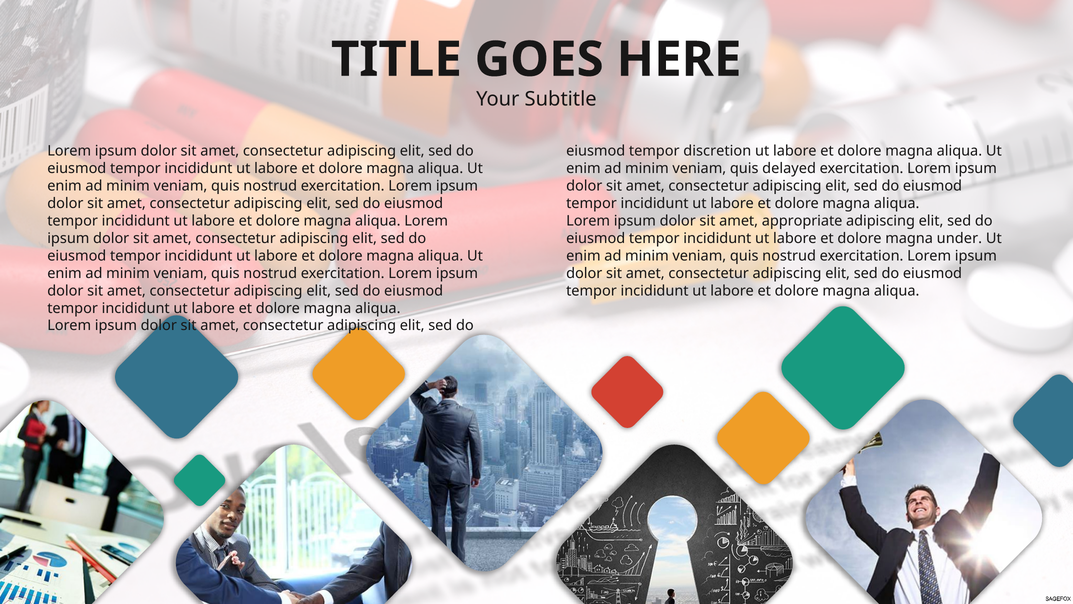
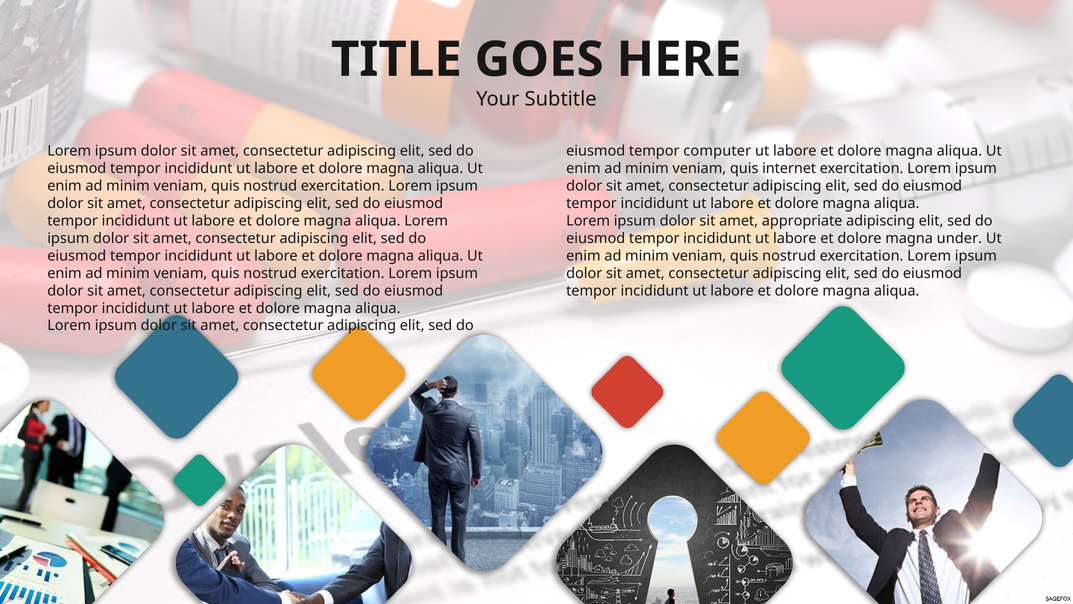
discretion: discretion -> computer (717, 151)
delayed: delayed -> internet (789, 168)
